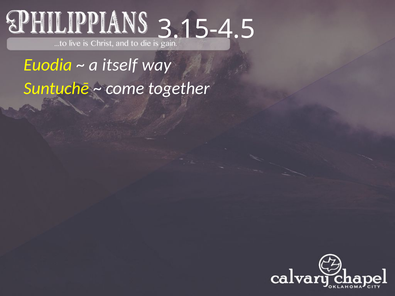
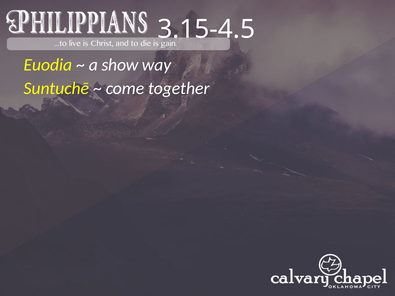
itself: itself -> show (120, 65)
